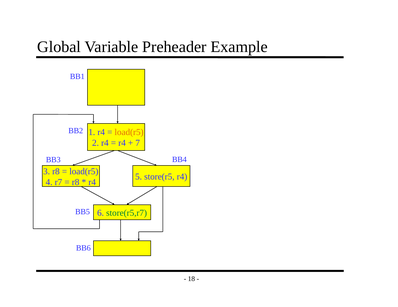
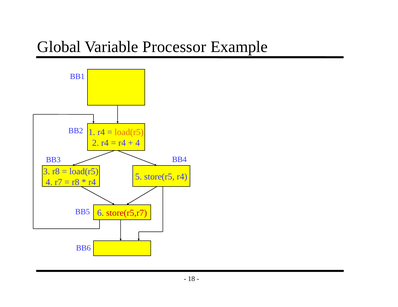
Preheader: Preheader -> Processor (174, 47)
7: 7 -> 4 (138, 143)
store(r5,r7 colour: green -> red (127, 213)
